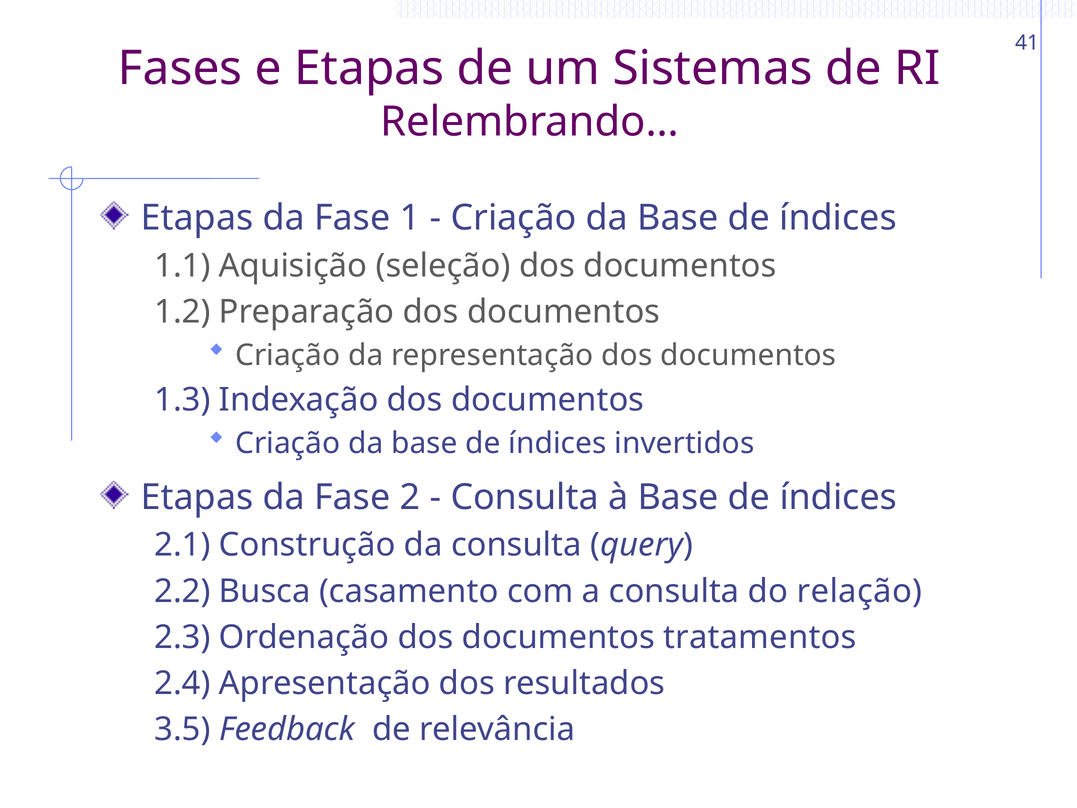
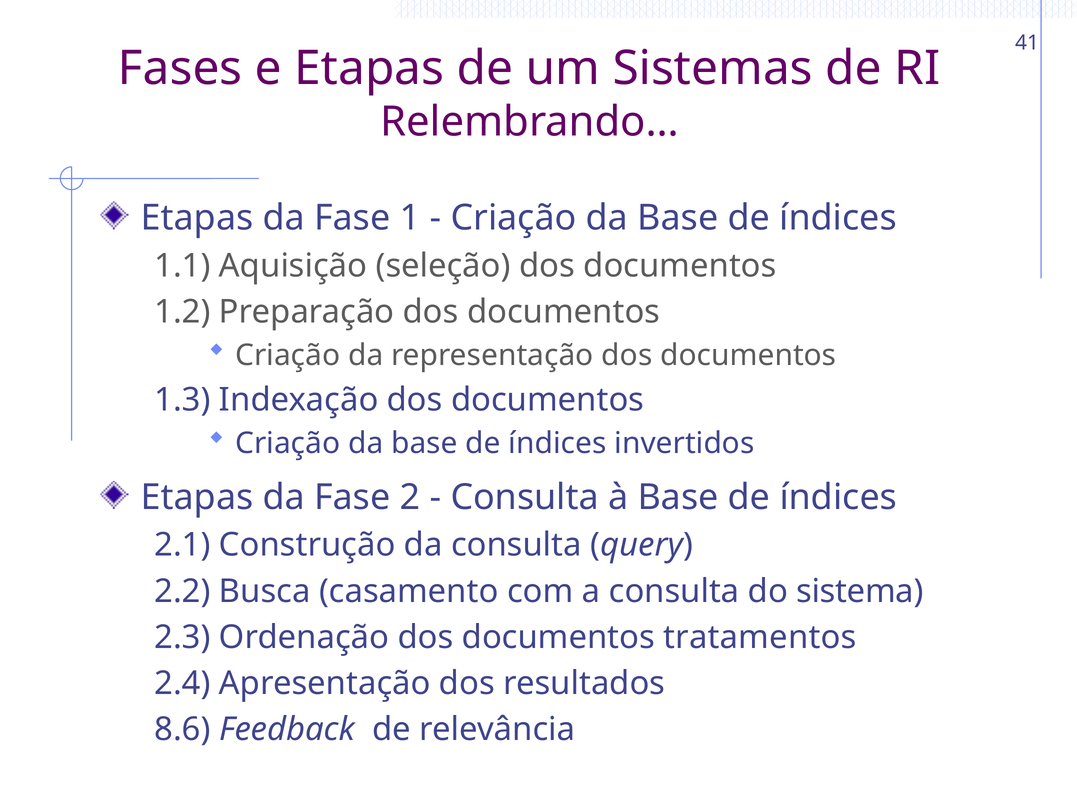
relação: relação -> sistema (860, 591)
3.5: 3.5 -> 8.6 (182, 729)
